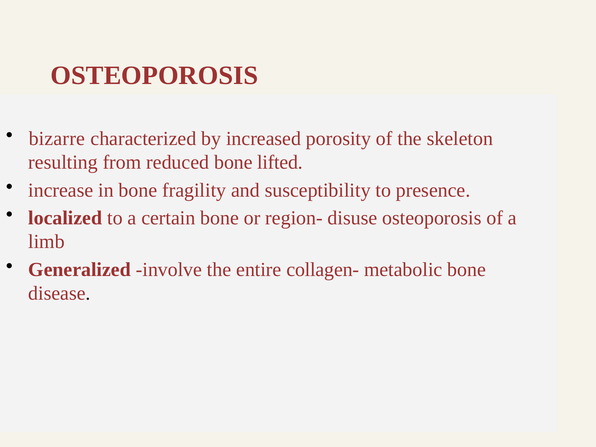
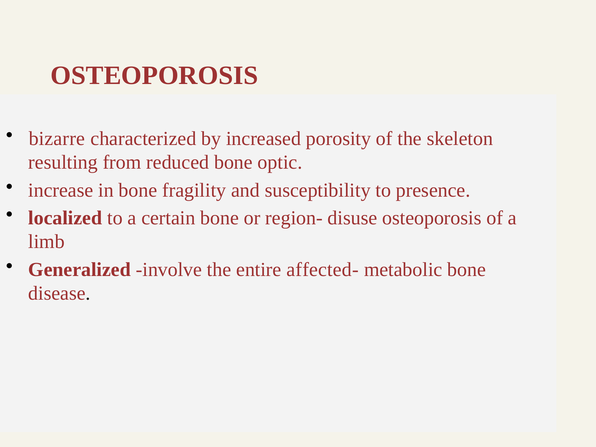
lifted: lifted -> optic (280, 162)
collagen-: collagen- -> affected- (323, 270)
